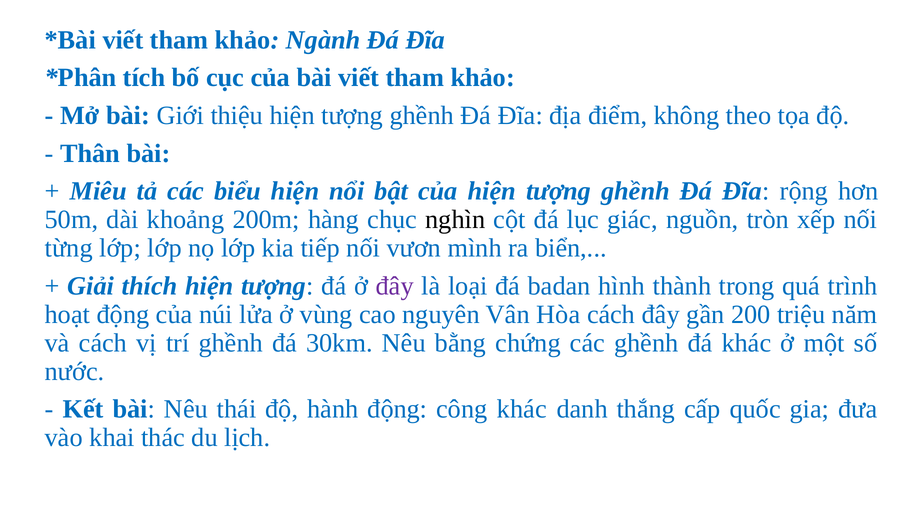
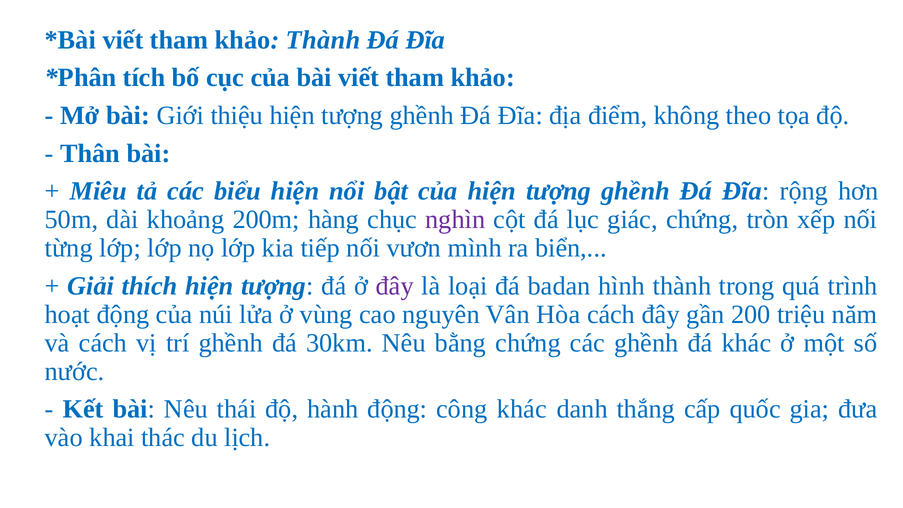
khảo Ngành: Ngành -> Thành (323, 40)
nghìn colour: black -> purple (455, 220)
giác nguồn: nguồn -> chứng (702, 220)
